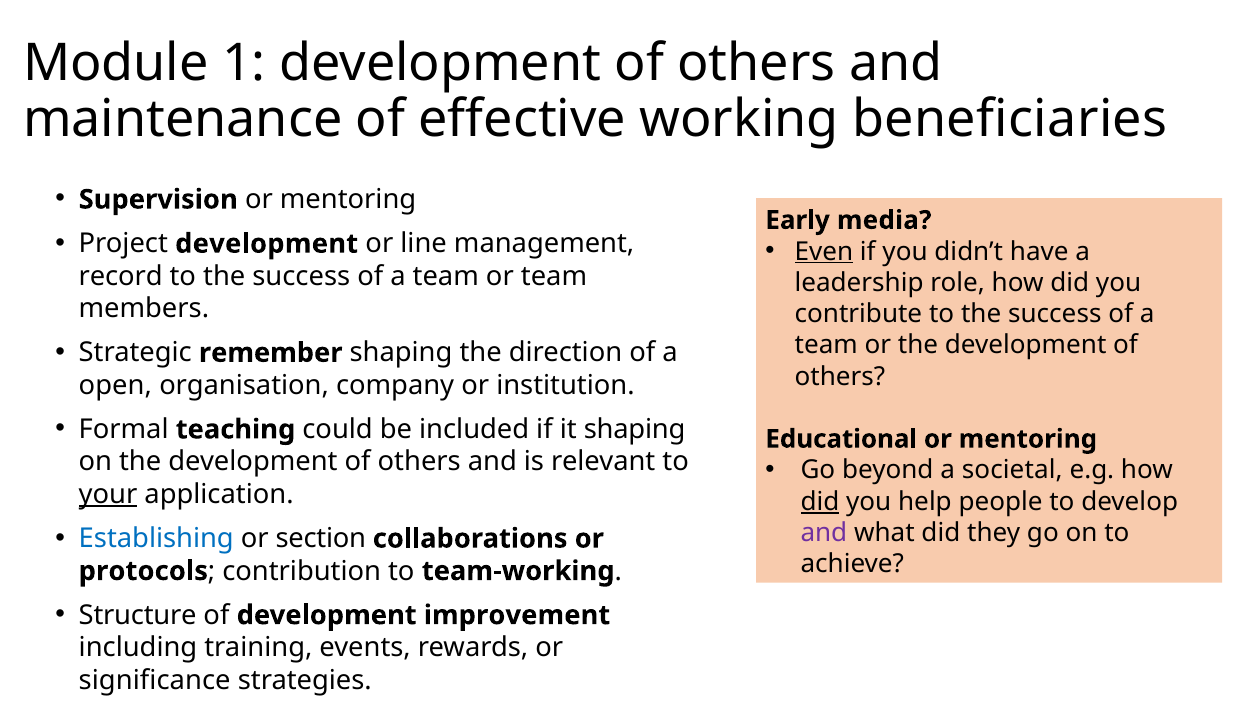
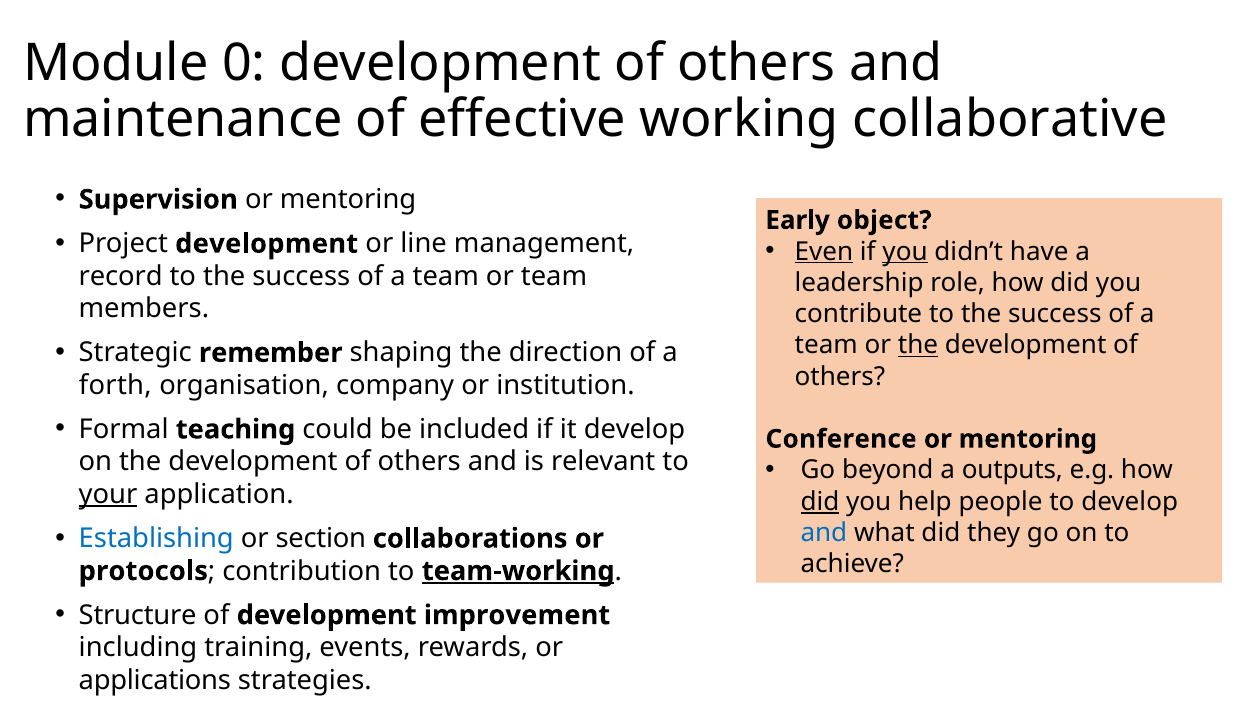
1: 1 -> 0 (244, 63)
beneficiaries: beneficiaries -> collaborative (1010, 119)
media: media -> object (884, 220)
you underline: none -> present (905, 252)
the underline: none -> present (918, 345)
open: open -> forth (115, 385)
it shaping: shaping -> develop (635, 430)
Educational: Educational -> Conference (841, 439)
societal: societal -> outputs (1012, 470)
and colour: purple -> blue (824, 533)
team-working underline: none -> present (518, 571)
significance: significance -> applications (155, 680)
